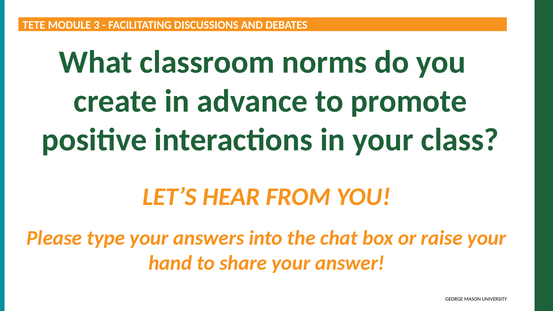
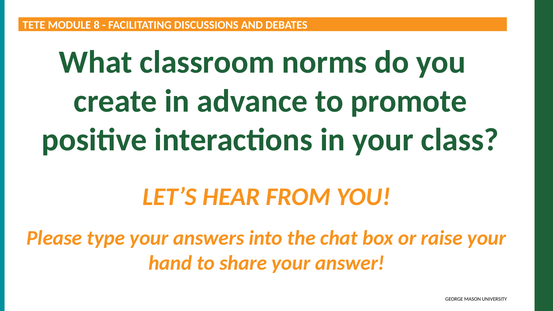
3: 3 -> 8 (97, 25)
